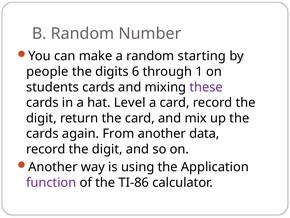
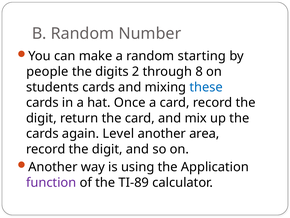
6: 6 -> 2 (136, 71)
1: 1 -> 8 (199, 71)
these colour: purple -> blue (206, 87)
Level: Level -> Once (130, 102)
From: From -> Level (118, 133)
data: data -> area (204, 133)
TI-86: TI-86 -> TI-89 (134, 182)
